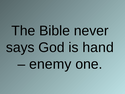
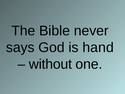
enemy: enemy -> without (50, 64)
